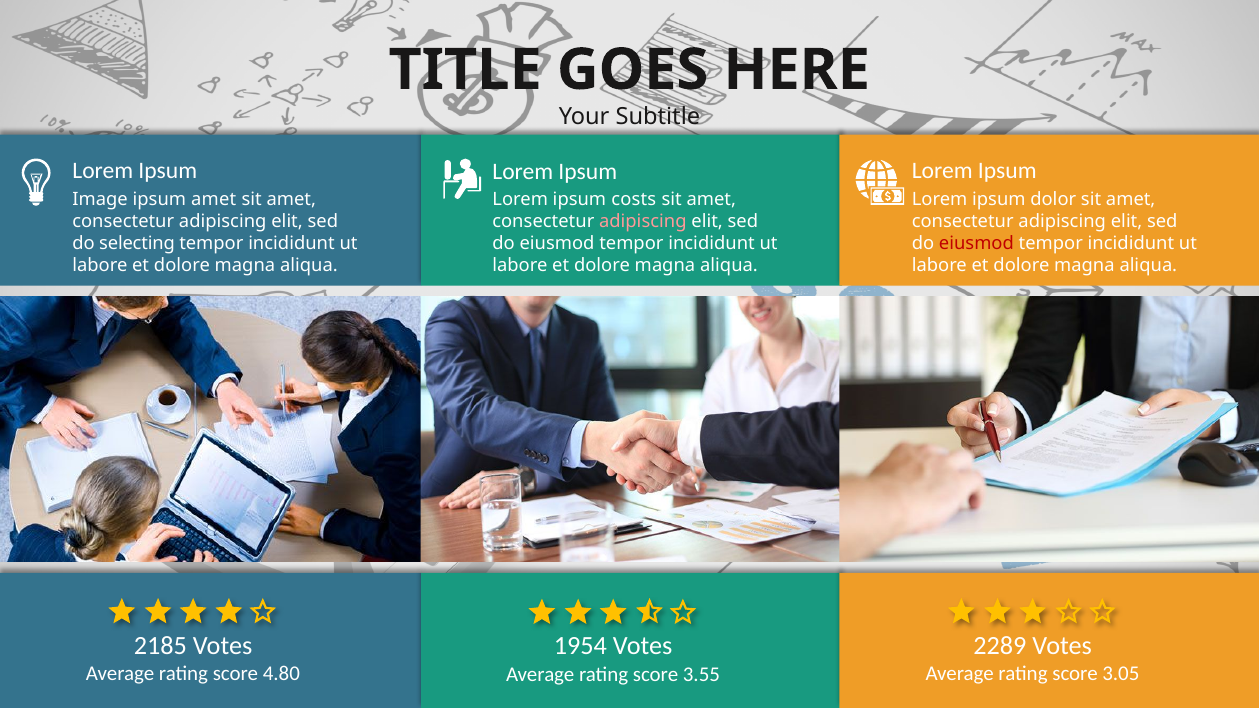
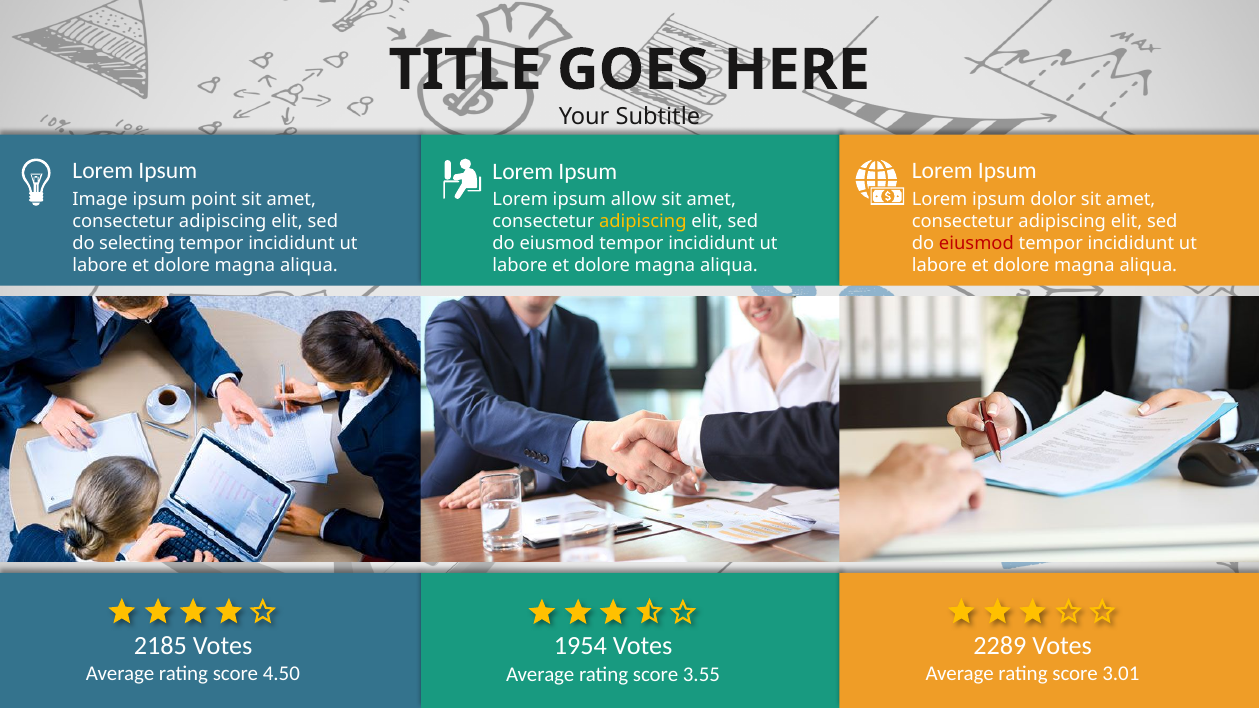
ipsum amet: amet -> point (214, 199)
costs: costs -> allow (634, 200)
adipiscing colour: pink -> yellow (643, 222)
4.80: 4.80 -> 4.50 (281, 674)
3.05: 3.05 -> 3.01 (1121, 674)
